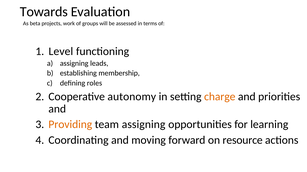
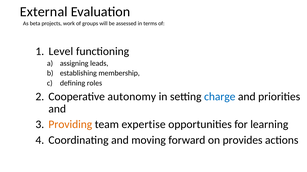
Towards: Towards -> External (44, 12)
charge colour: orange -> blue (220, 97)
team assigning: assigning -> expertise (144, 125)
resource: resource -> provides (243, 141)
